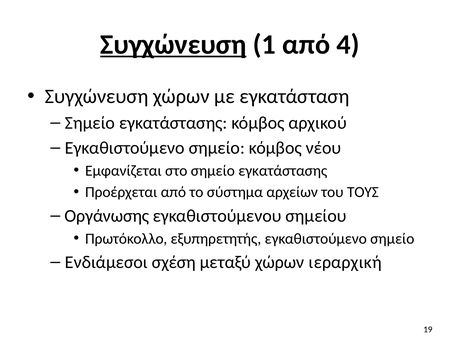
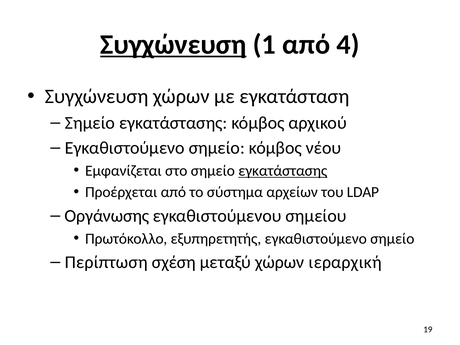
εγκατάστασης underline: none -> present (283, 171)
ΤΟΥΣ: ΤΟΥΣ -> LDAP (363, 192)
Ενδιάμεσοι: Ενδιάμεσοι -> Περίπτωση (106, 262)
